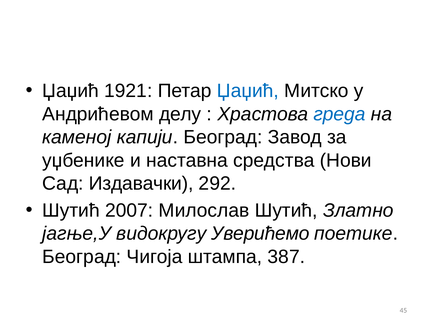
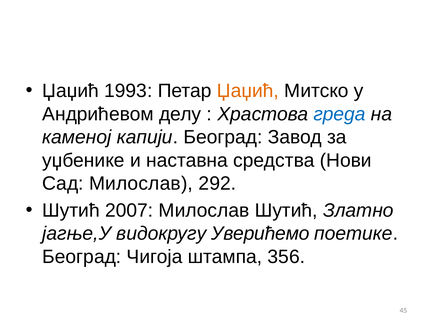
1921: 1921 -> 1993 (128, 91)
Џаџић colour: blue -> orange (248, 91)
Сад Издавачки: Издавачки -> Милослав (141, 183)
387: 387 -> 356 (286, 257)
